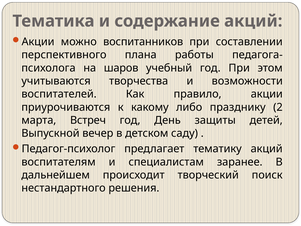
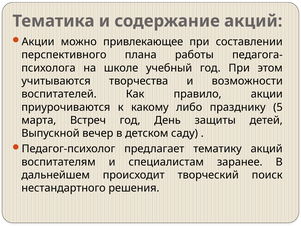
воспитанников: воспитанников -> привлекающее (143, 42)
шаров: шаров -> школе (121, 68)
2: 2 -> 5 (278, 107)
